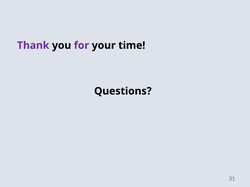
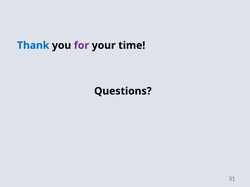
Thank colour: purple -> blue (33, 46)
